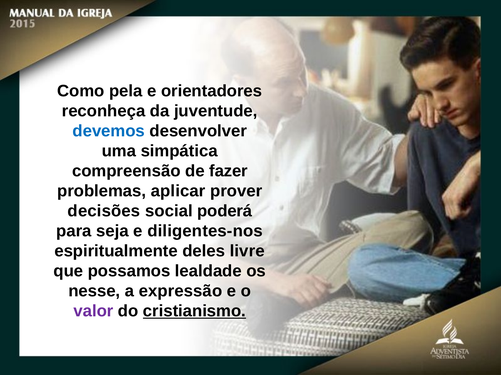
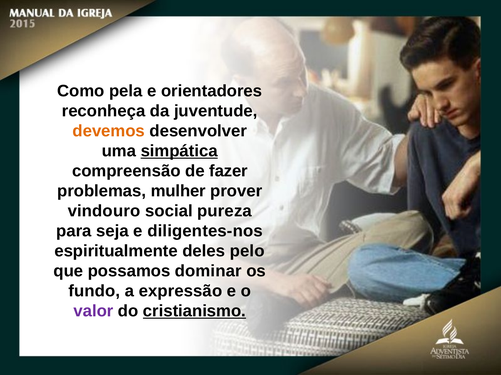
devemos colour: blue -> orange (109, 131)
simpática underline: none -> present (179, 151)
aplicar: aplicar -> mulher (178, 191)
decisões: decisões -> vindouro (104, 211)
poderá: poderá -> pureza (225, 211)
livre: livre -> pelo (247, 251)
lealdade: lealdade -> dominar (208, 271)
nesse: nesse -> fundo (94, 291)
